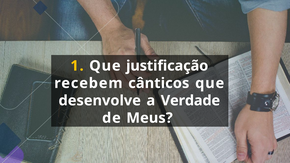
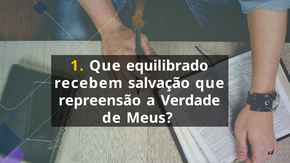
justificação: justificação -> equilibrado (167, 66)
cânticos: cânticos -> salvação (159, 83)
desenvolve: desenvolve -> repreensão (100, 101)
